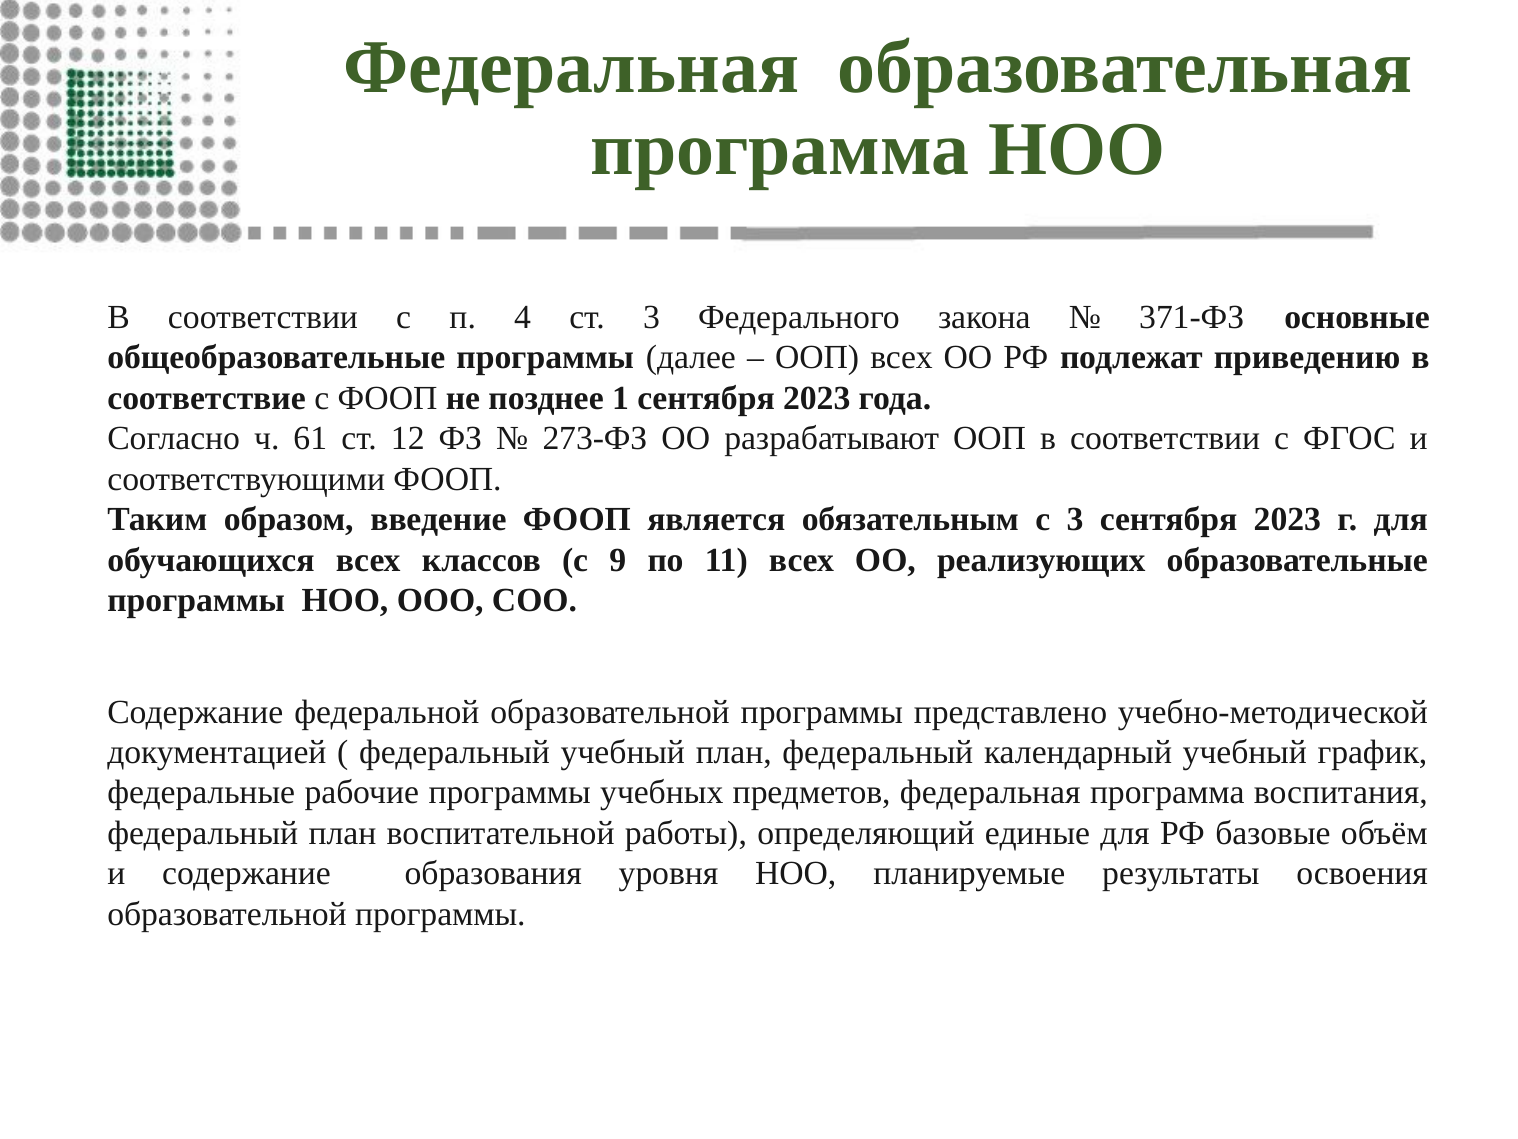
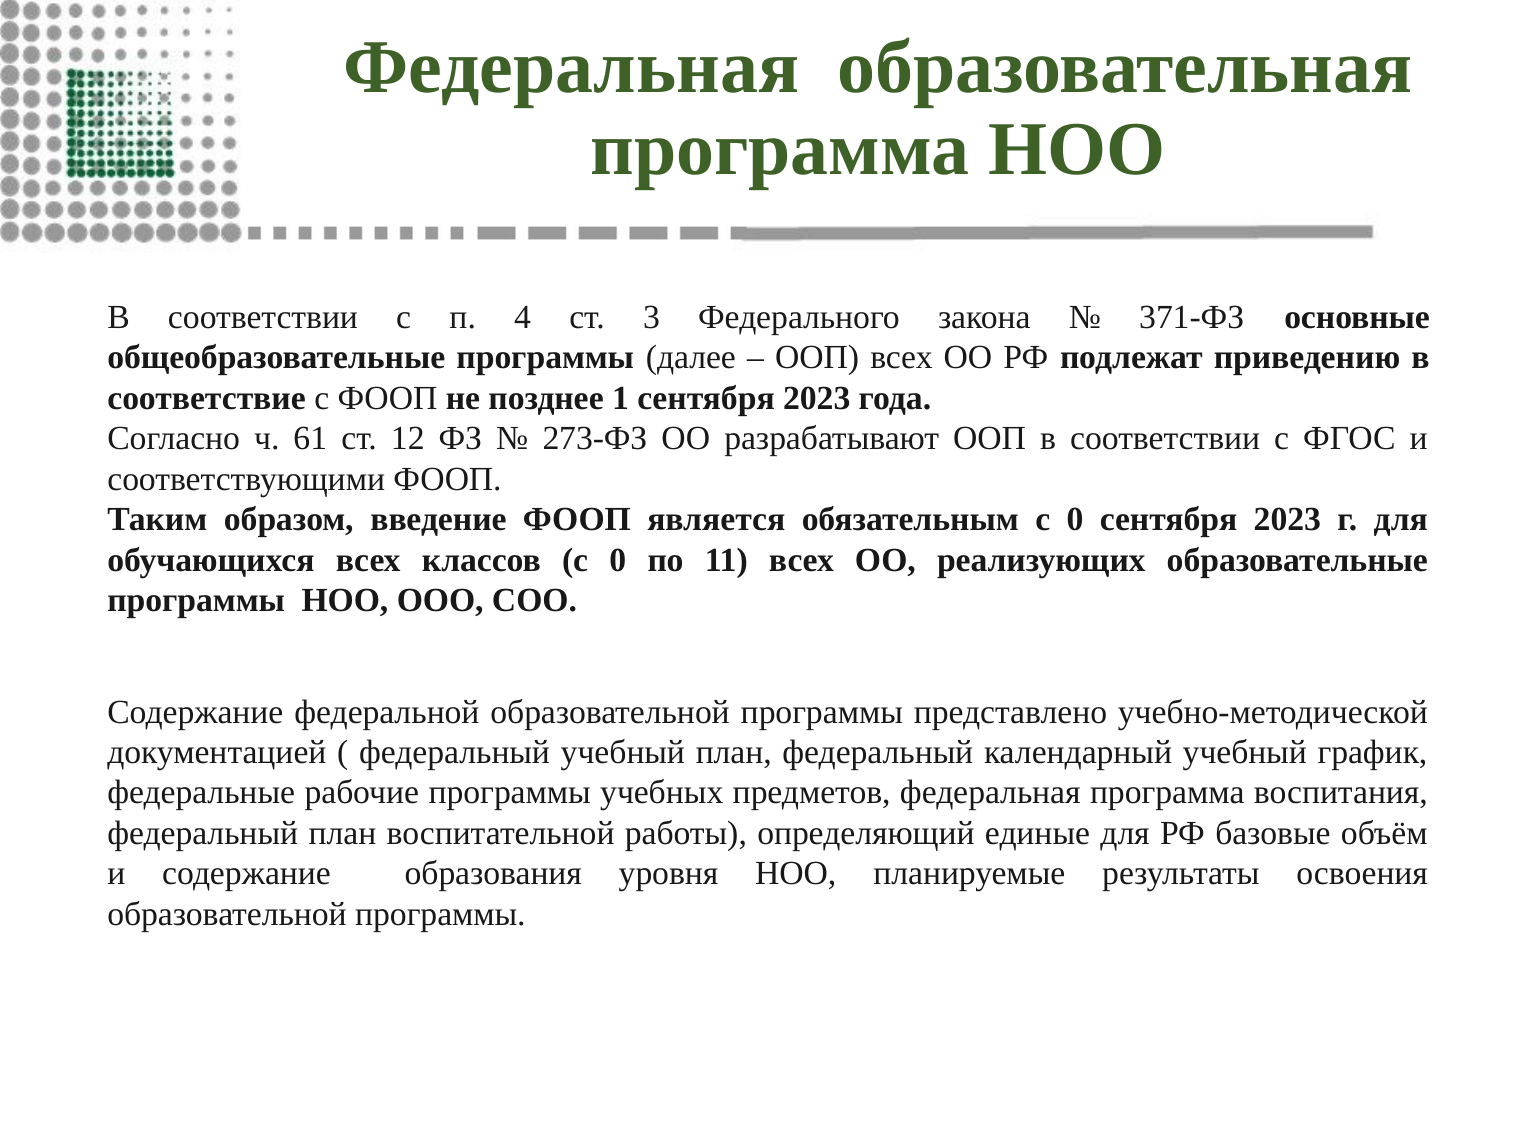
обязательным с 3: 3 -> 0 (1075, 519)
классов с 9: 9 -> 0 (618, 560)
